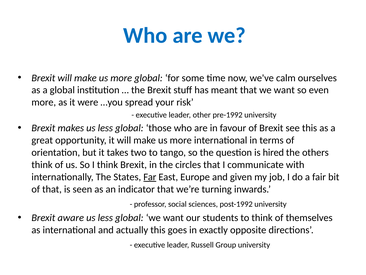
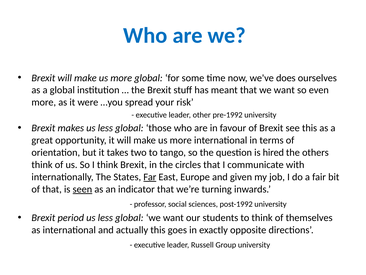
calm: calm -> does (286, 78)
seen underline: none -> present (82, 189)
aware: aware -> period (71, 217)
